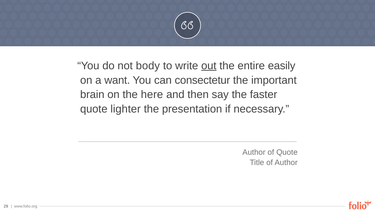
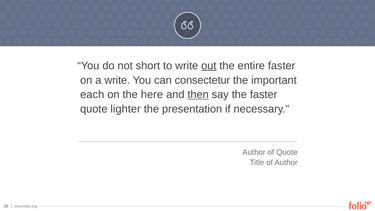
body: body -> short (148, 66)
entire easily: easily -> faster (282, 66)
a want: want -> write (117, 80)
brain: brain -> each (92, 95)
then underline: none -> present (198, 95)
